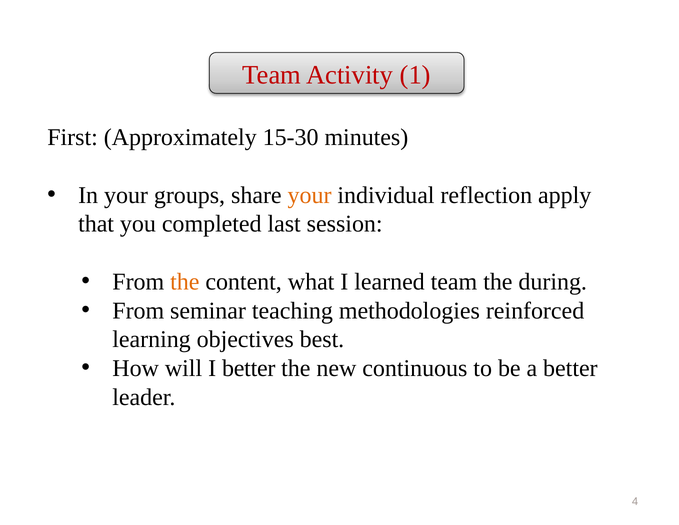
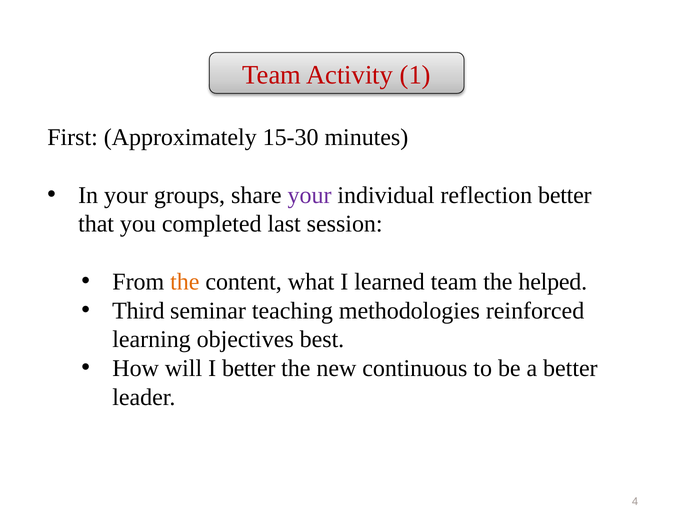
your colour: orange -> purple (310, 195)
reflection apply: apply -> better (565, 195)
during: during -> helped (553, 282)
From: From -> Third (138, 310)
